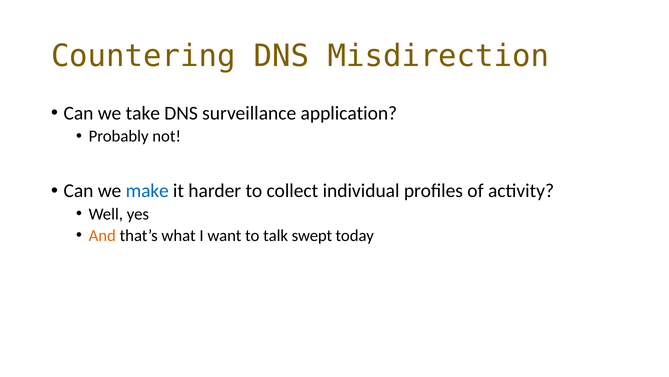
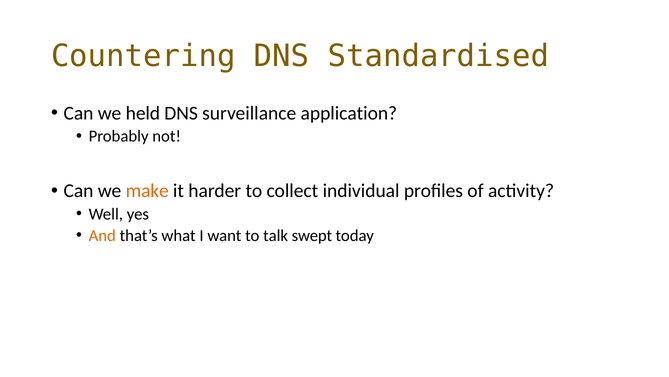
Misdirection: Misdirection -> Standardised (438, 56)
take: take -> held (143, 113)
make colour: blue -> orange (147, 191)
